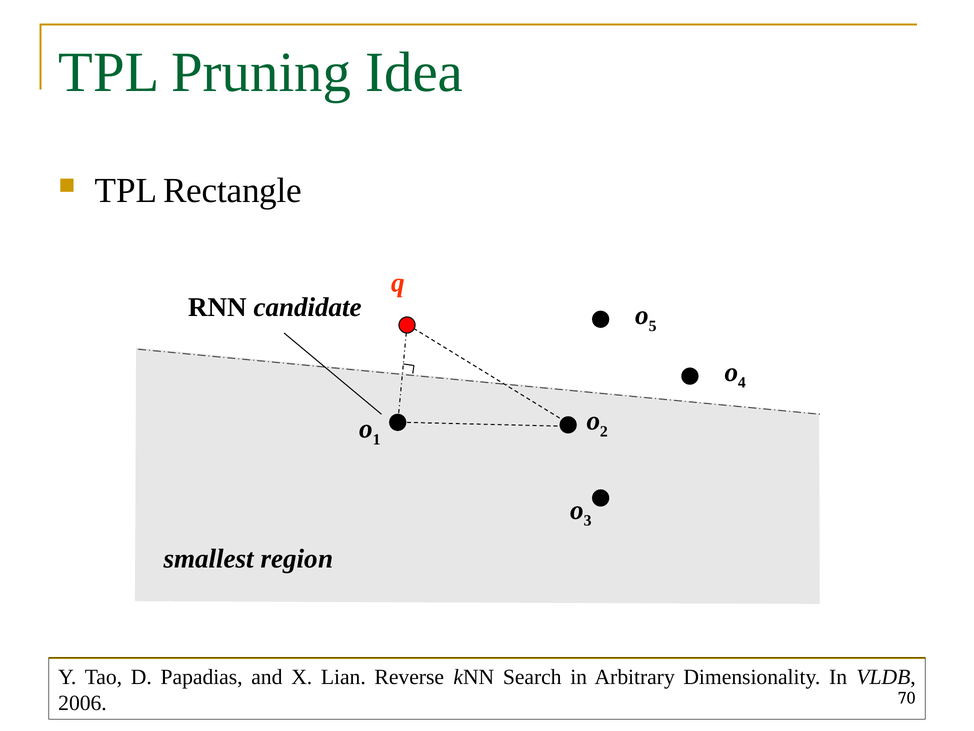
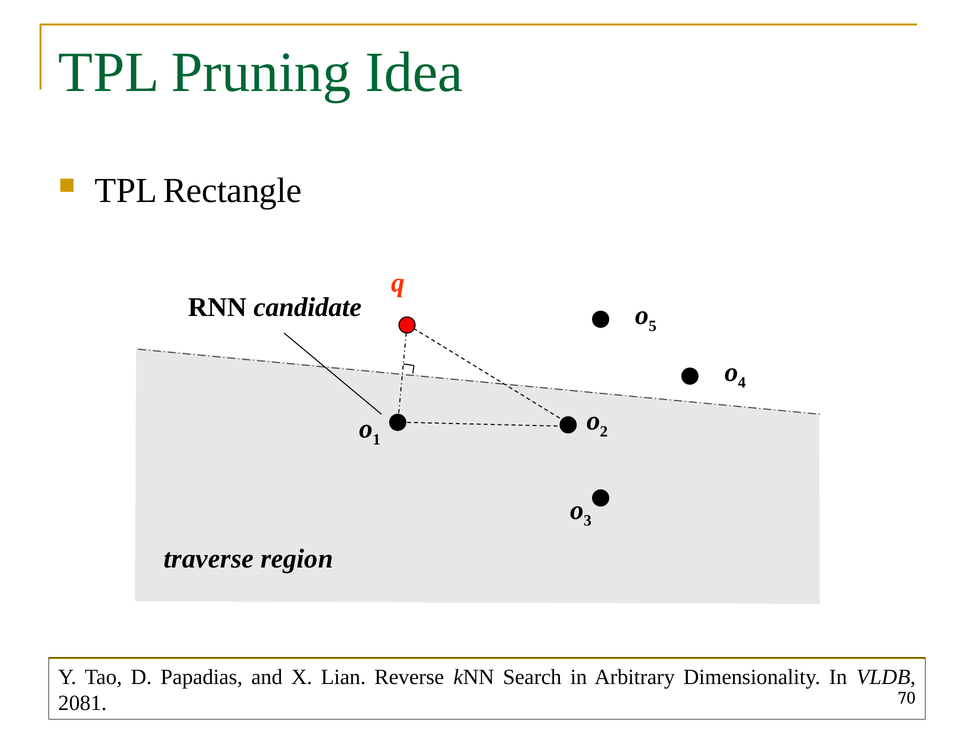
smallest: smallest -> traverse (209, 559)
2006: 2006 -> 2081 (83, 703)
